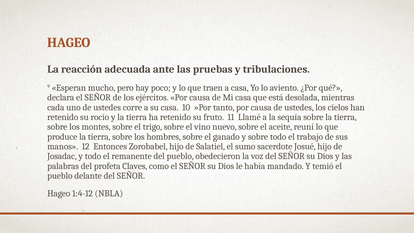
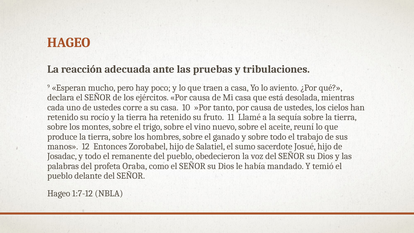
Claves: Claves -> Oraba (135, 166)
1:4-12: 1:4-12 -> 1:7-12 (82, 193)
